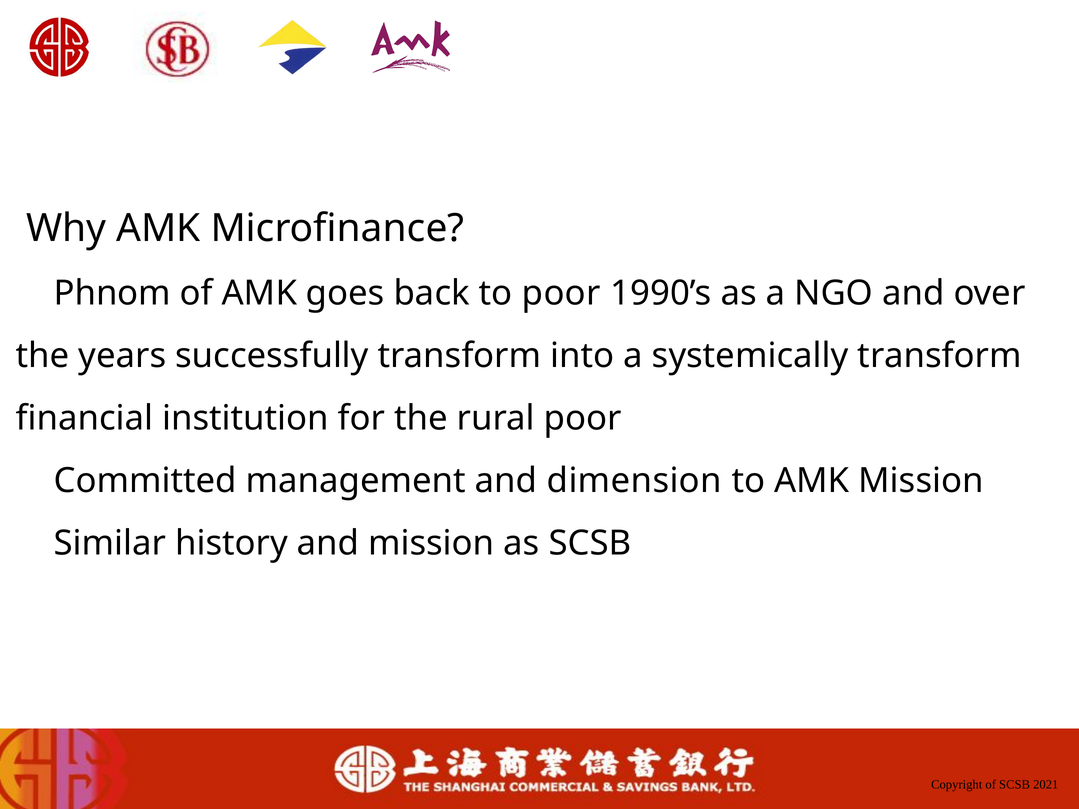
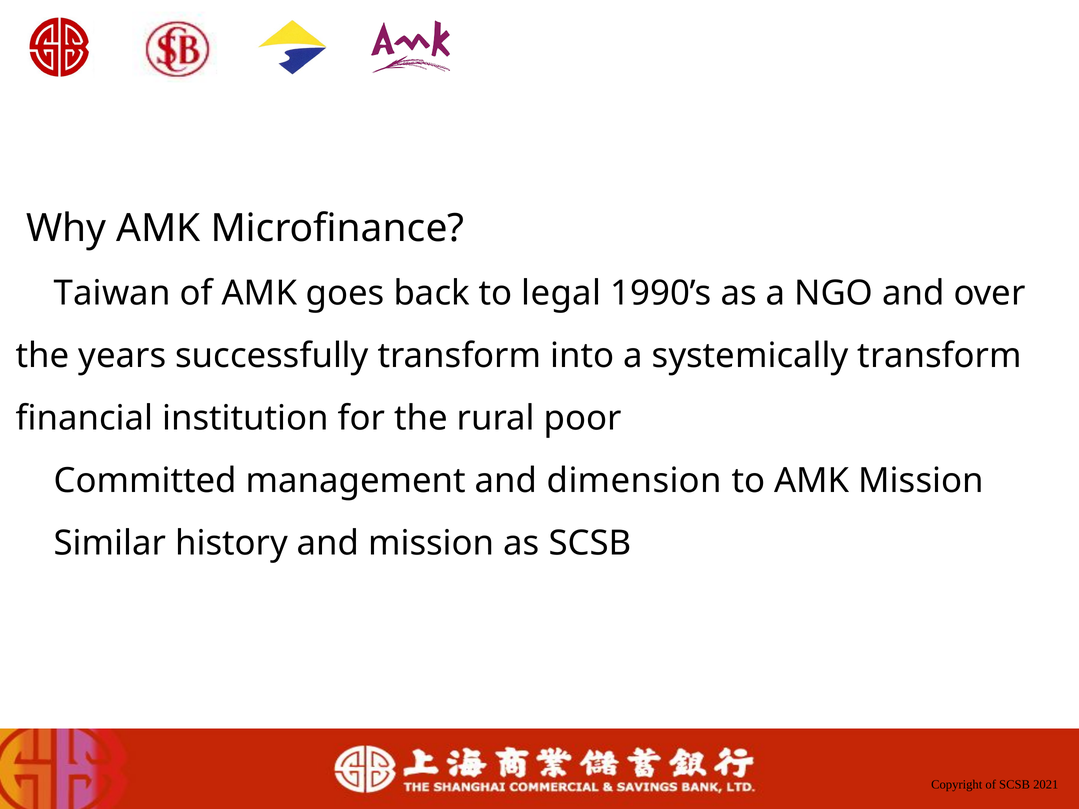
Phnom: Phnom -> Taiwan (112, 293)
to poor: poor -> legal (561, 293)
